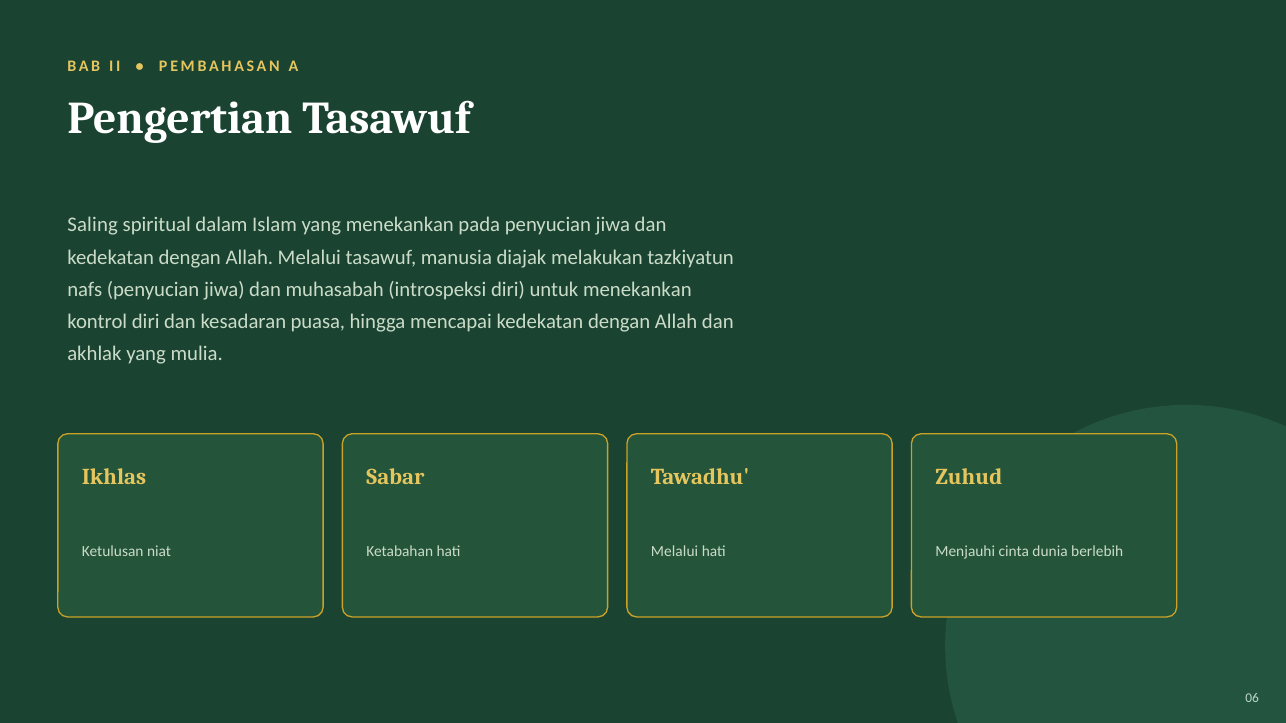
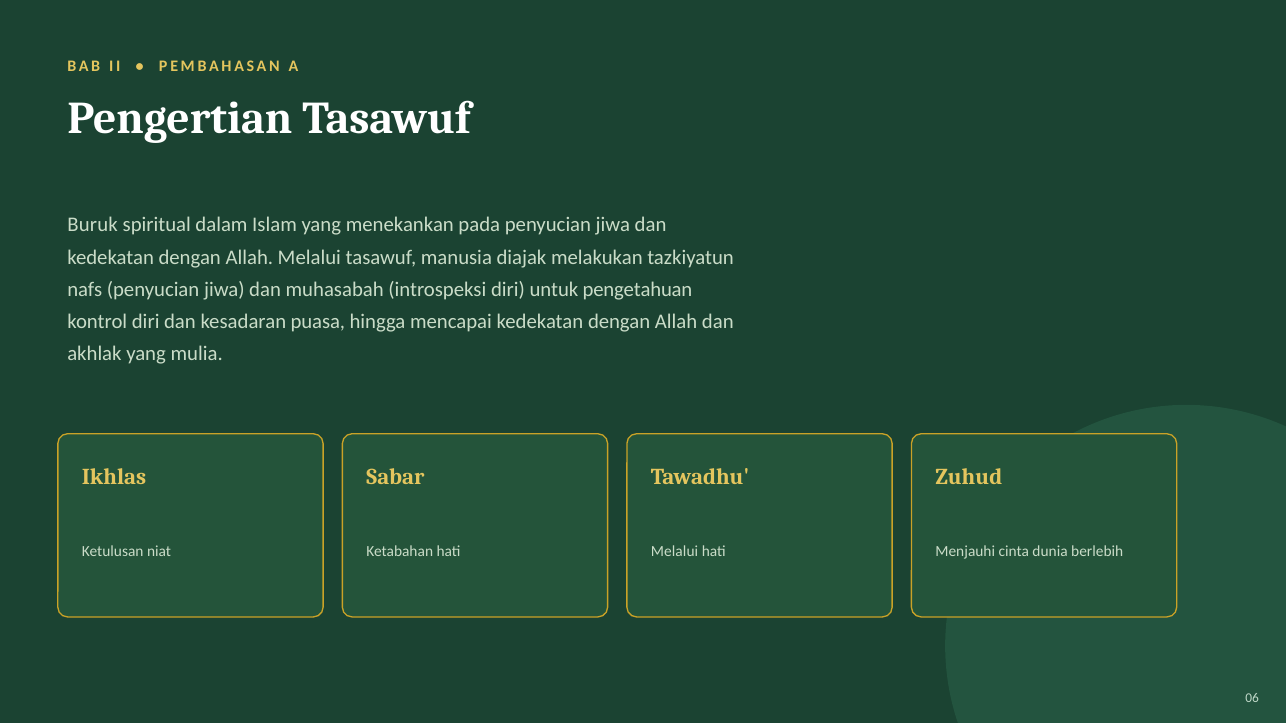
Saling: Saling -> Buruk (93, 225)
untuk menekankan: menekankan -> pengetahuan (638, 290)
